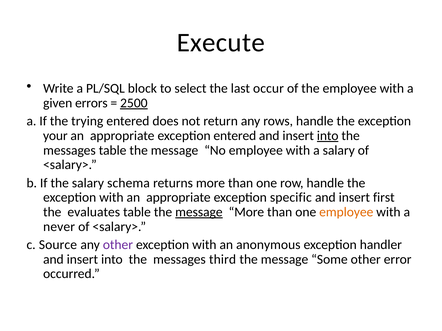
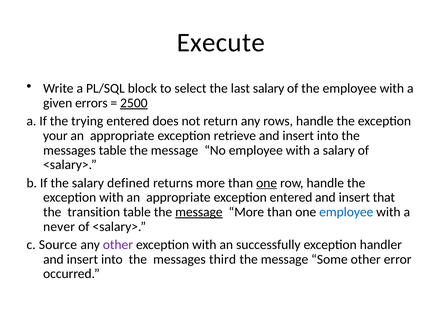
last occur: occur -> salary (269, 89)
exception entered: entered -> retrieve (235, 136)
into underline: present -> none (328, 136)
schema: schema -> defined (128, 183)
one underline: none -> present (267, 183)
exception specific: specific -> entered (291, 198)
first: first -> that (384, 198)
evaluates: evaluates -> transition (94, 212)
employee colour: orange -> blue (346, 212)
anonymous: anonymous -> successfully (268, 245)
